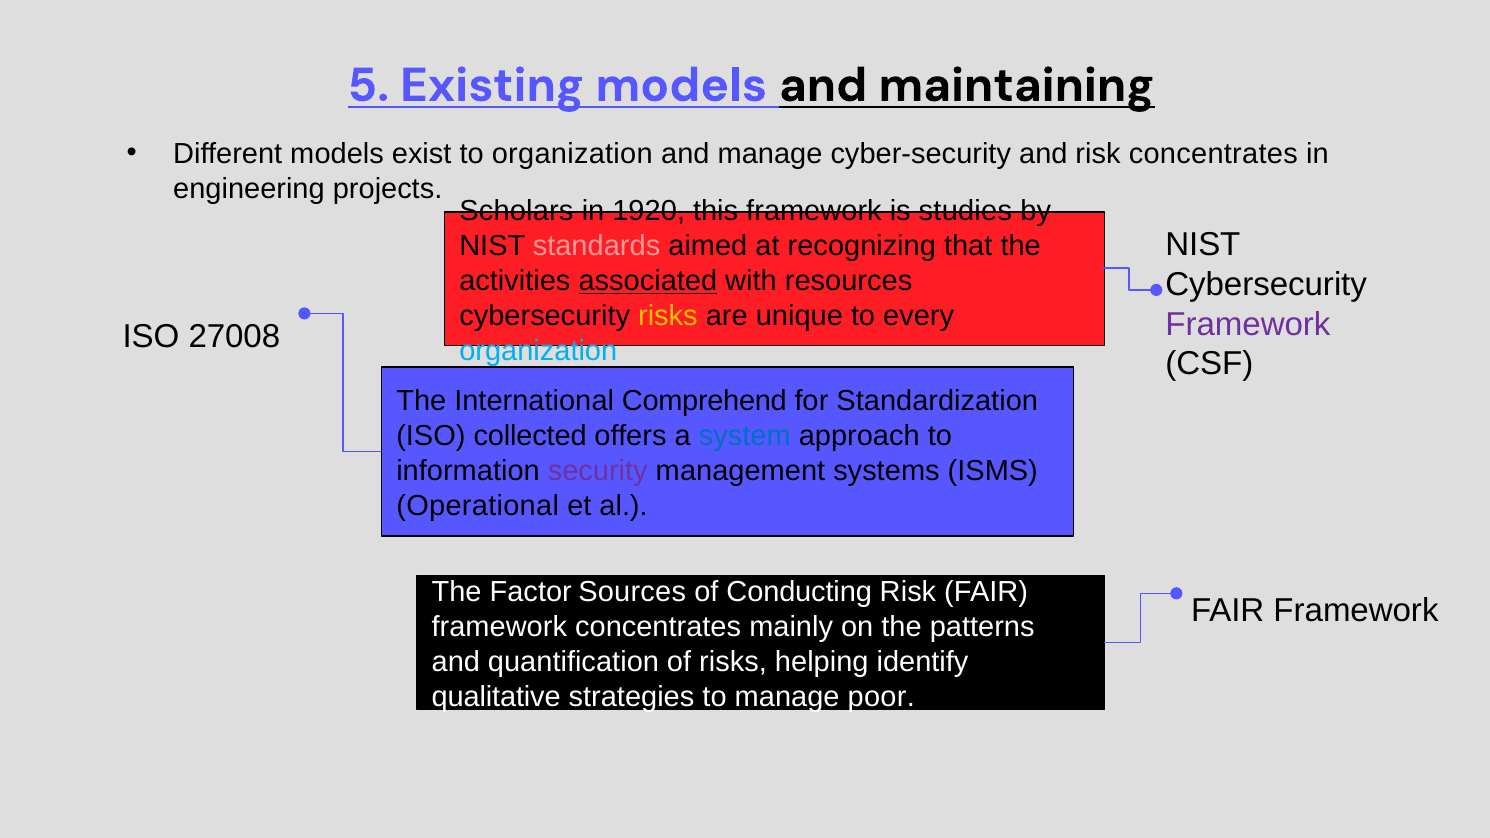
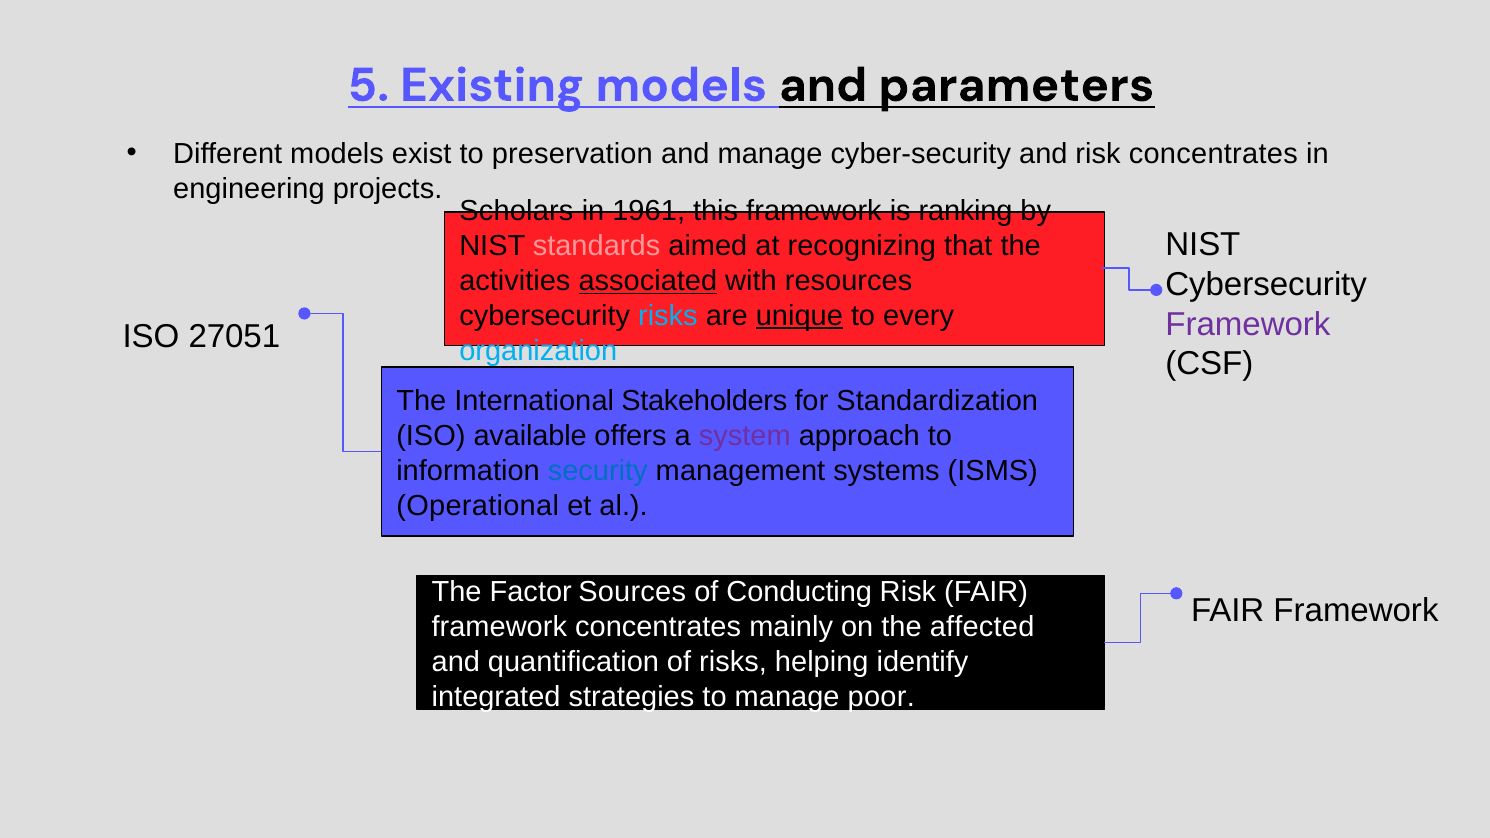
maintaining: maintaining -> parameters (1016, 85)
to organization: organization -> preservation (572, 154)
1920: 1920 -> 1961 (649, 211)
studies: studies -> ranking (966, 211)
risks colour: yellow -> light blue (668, 316)
unique underline: none -> present (799, 316)
27008: 27008 -> 27051 (234, 337)
Comprehend: Comprehend -> Stakeholders (704, 401)
collected: collected -> available (530, 436)
system colour: blue -> purple (745, 436)
security colour: purple -> blue (598, 471)
patterns: patterns -> affected (982, 627)
qualitative: qualitative -> integrated (496, 697)
